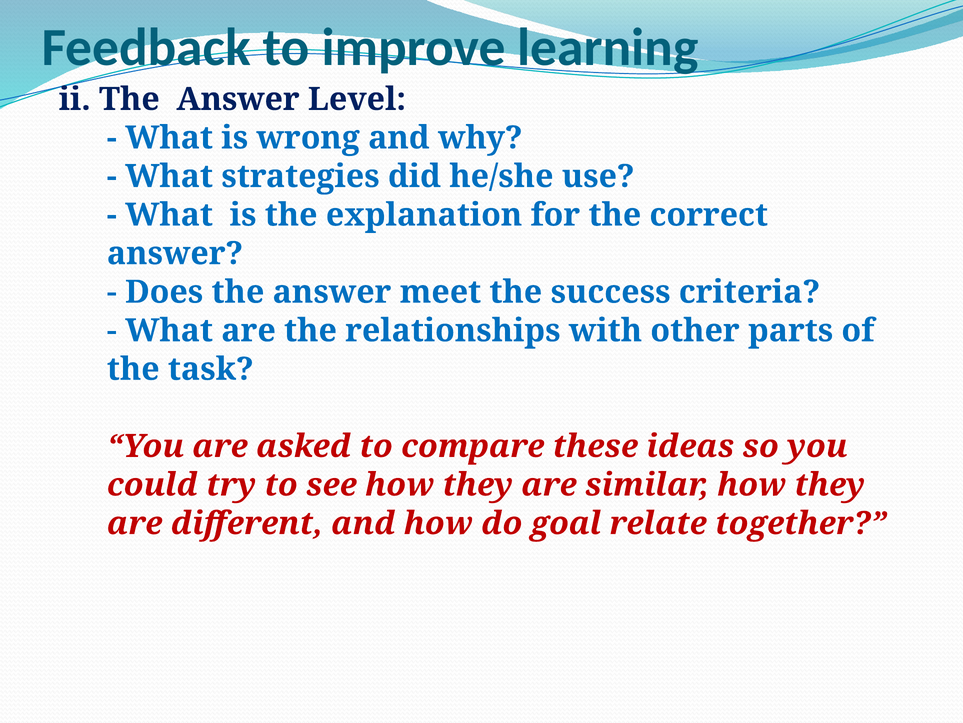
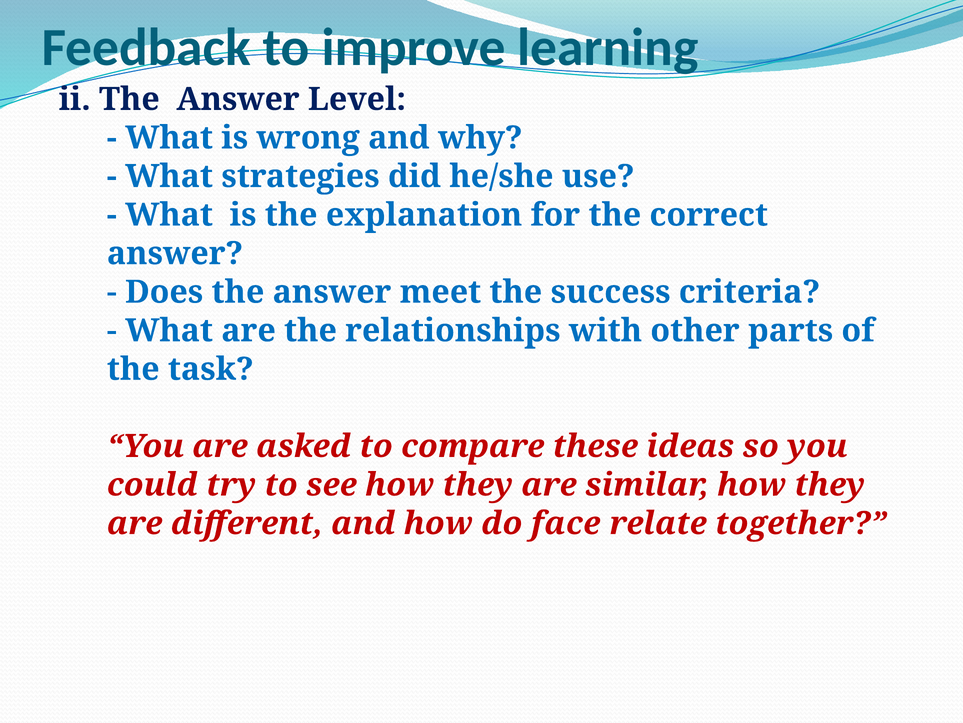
goal: goal -> face (566, 523)
